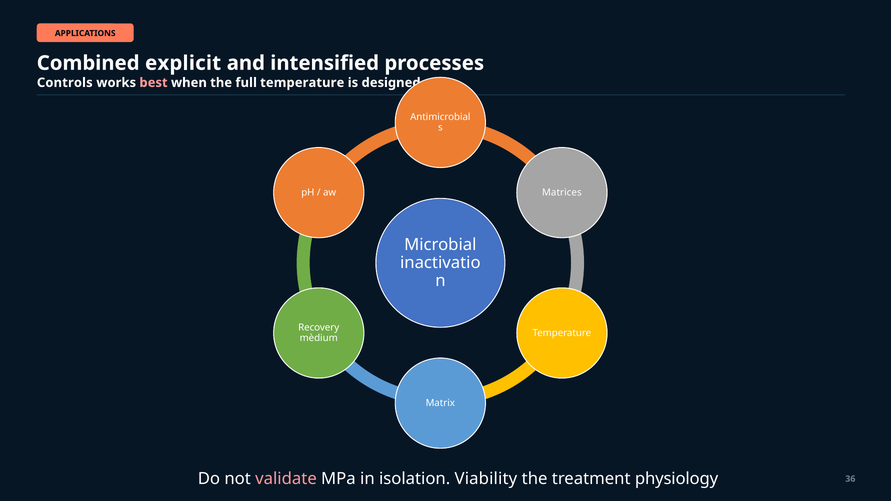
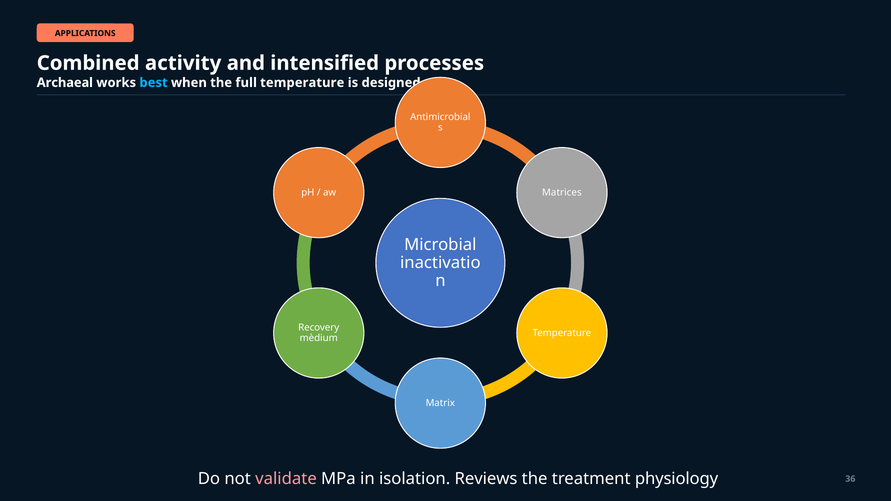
explicit: explicit -> activity (183, 63)
Controls: Controls -> Archaeal (65, 83)
best colour: pink -> light blue (154, 83)
Viability: Viability -> Reviews (486, 479)
